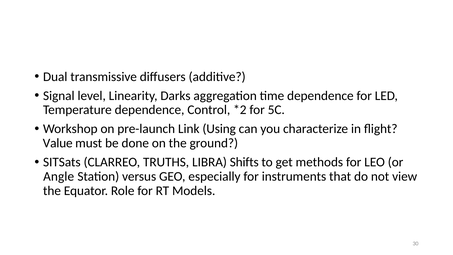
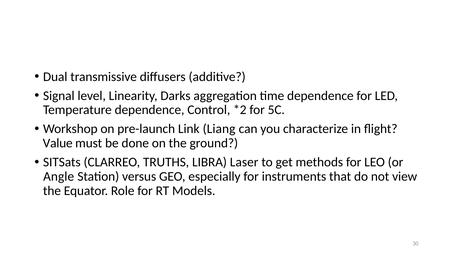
Using: Using -> Liang (219, 129)
Shifts: Shifts -> Laser (244, 162)
